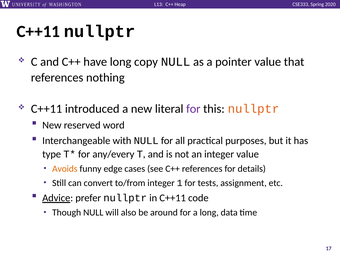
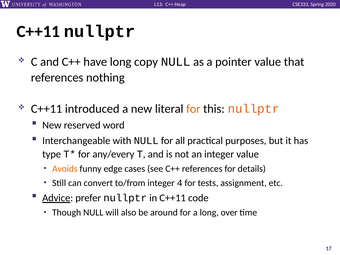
for colour: purple -> orange (193, 109)
1: 1 -> 4 (180, 183)
data: data -> over (229, 213)
